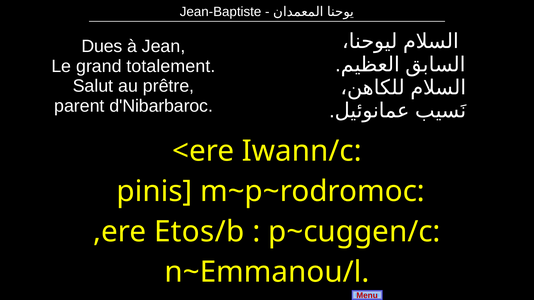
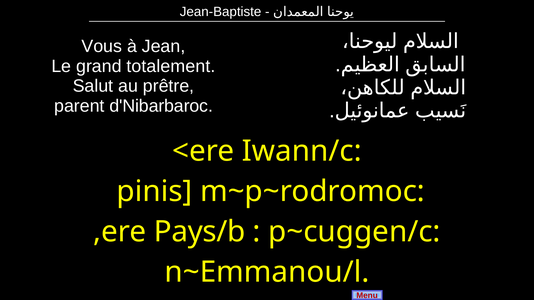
Dues: Dues -> Vous (102, 46)
Etos/b: Etos/b -> Pays/b (200, 232)
